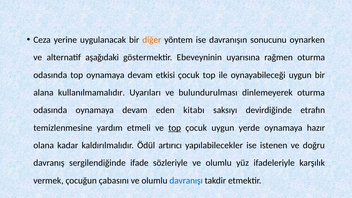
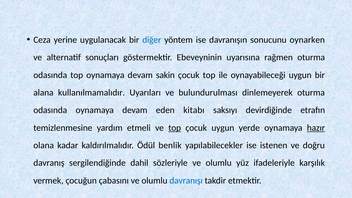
diğer colour: orange -> blue (152, 40)
aşağıdaki: aşağıdaki -> sonuçları (102, 57)
etkisi: etkisi -> sakin (165, 75)
hazır underline: none -> present (316, 128)
artırıcı: artırıcı -> benlik (170, 145)
ifade: ifade -> dahil (139, 163)
